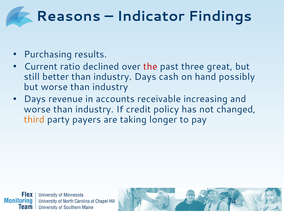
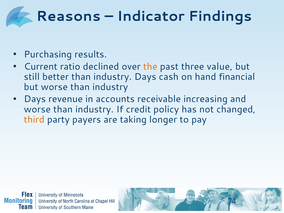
the colour: red -> orange (150, 67)
great: great -> value (220, 67)
possibly: possibly -> financial (237, 77)
